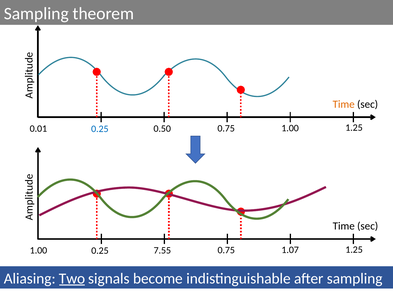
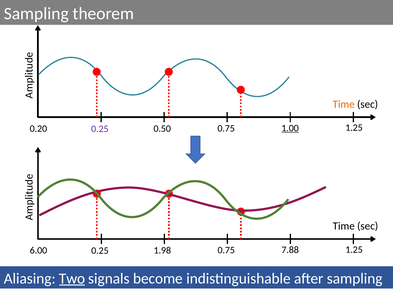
0.01: 0.01 -> 0.20 (38, 128)
0.25 colour: blue -> purple (100, 129)
1.00 underline: none -> present (290, 128)
1.00: 1.00 -> 6.00 (38, 250)
7.55: 7.55 -> 1.98 (162, 250)
1.07: 1.07 -> 7.88 (290, 250)
